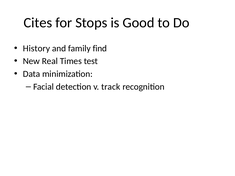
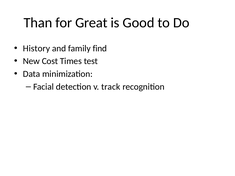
Cites: Cites -> Than (38, 23)
Stops: Stops -> Great (91, 23)
Real: Real -> Cost (50, 61)
